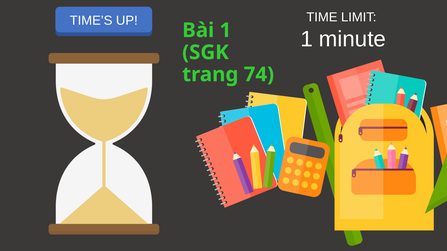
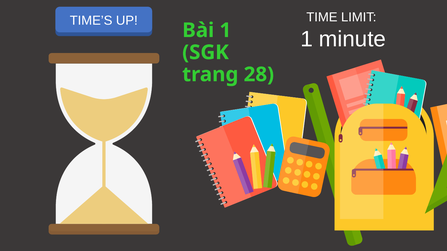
74: 74 -> 28 (259, 75)
